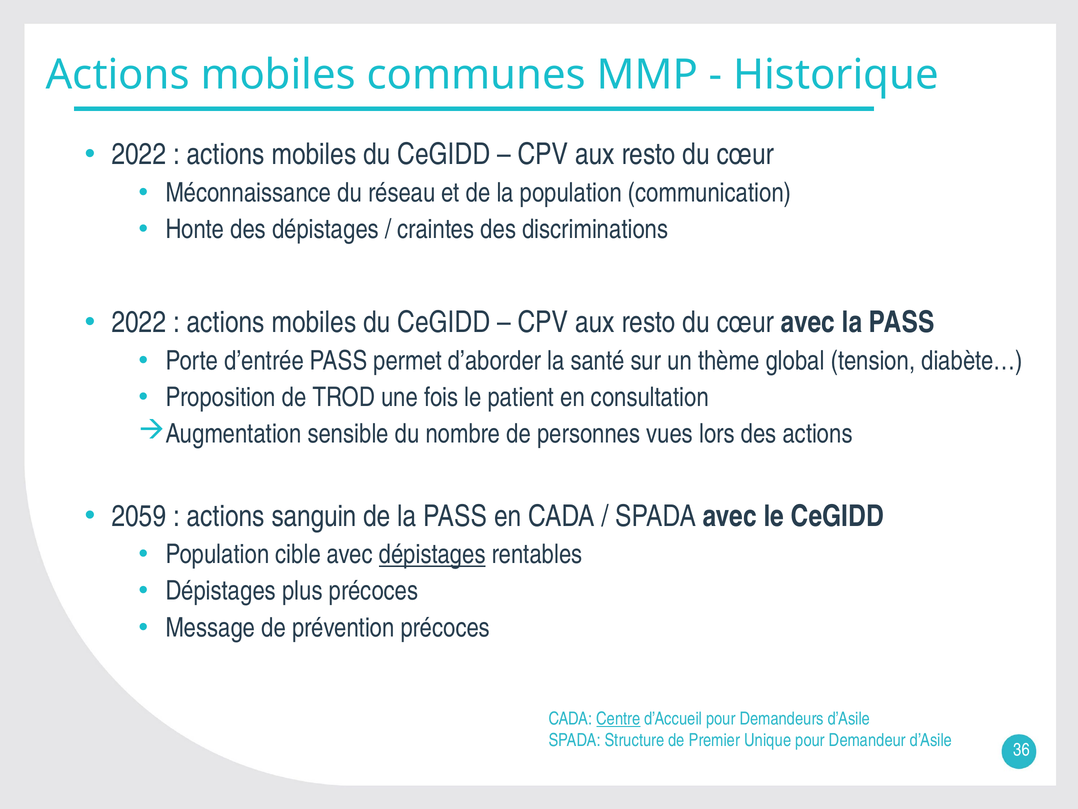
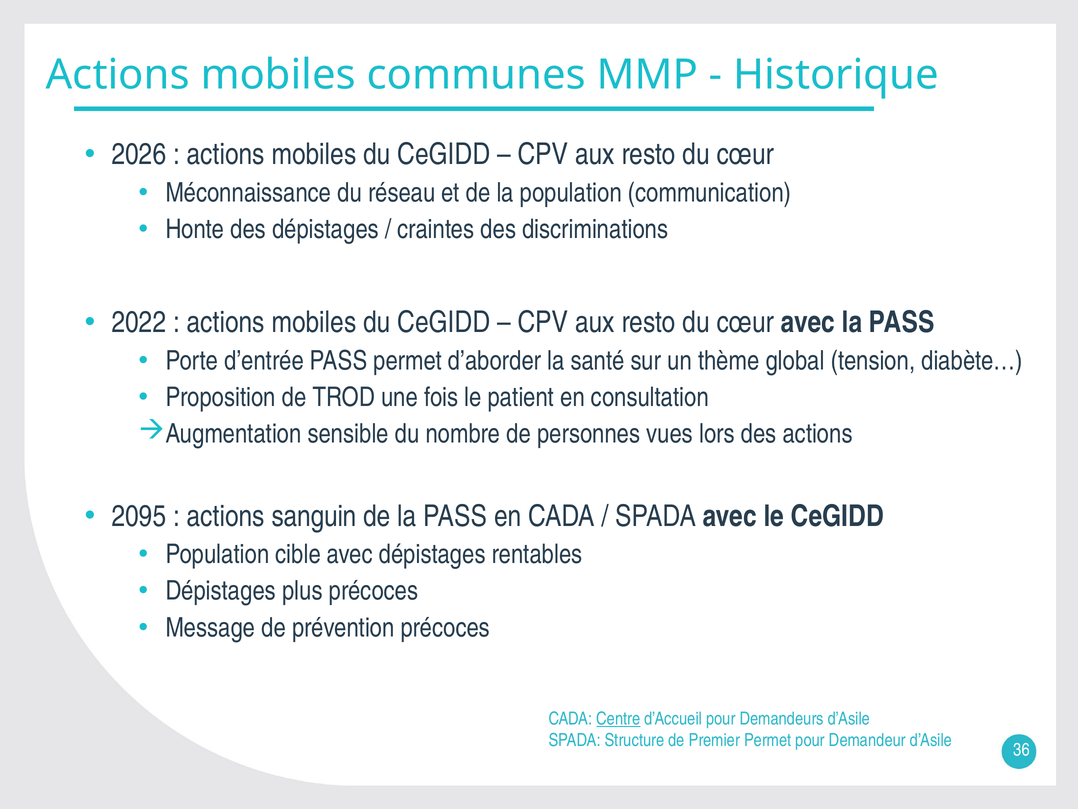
2022: 2022 -> 2026 (139, 154)
2059: 2059 -> 2095 (139, 516)
dépistages underline: present -> none (432, 554)
Premier Unique: Unique -> Permet (768, 740)
